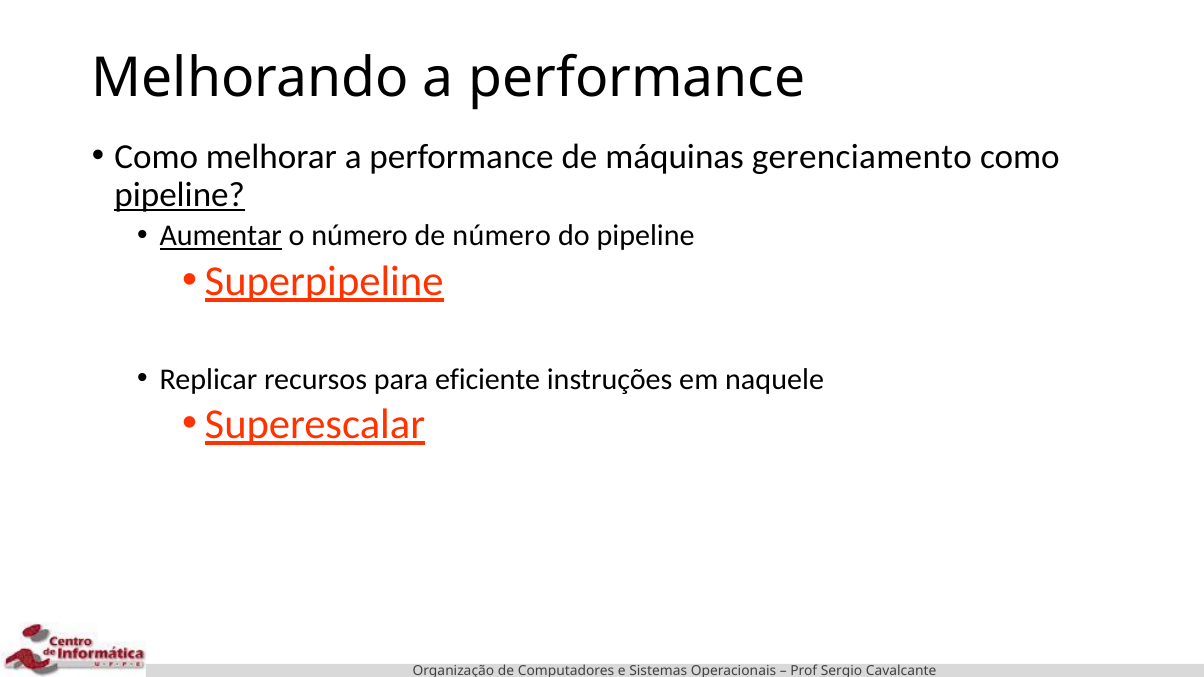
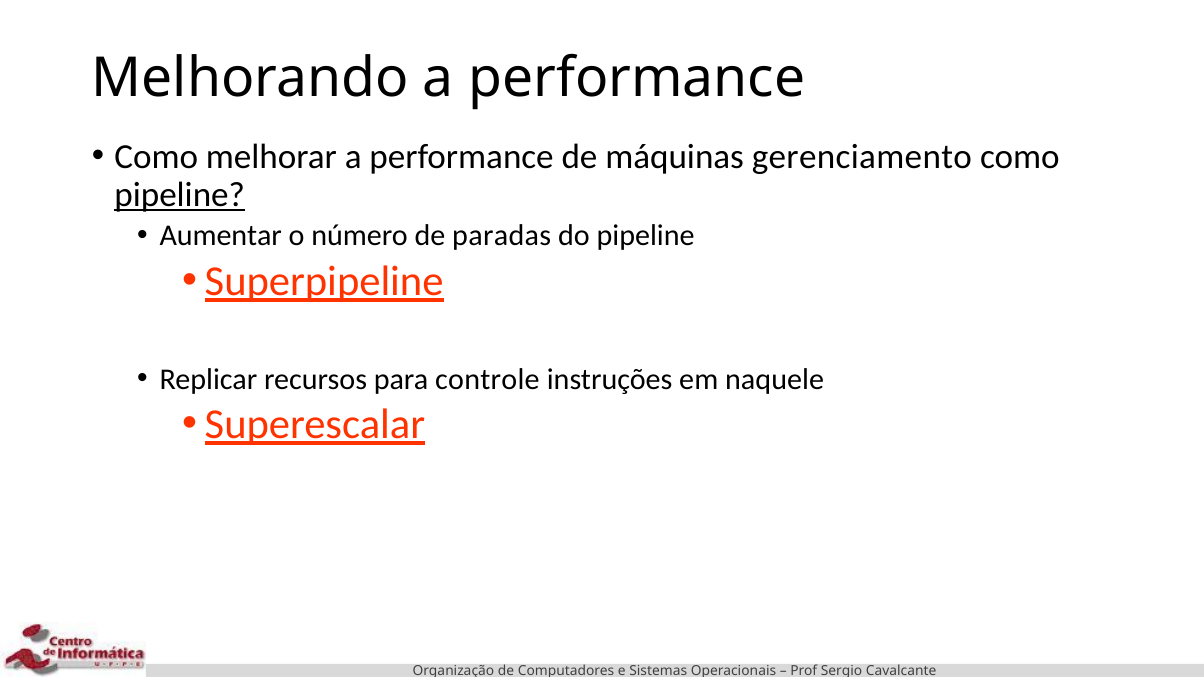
Aumentar underline: present -> none (221, 236)
de número: número -> paradas (502, 236)
eficiente: eficiente -> controle (487, 379)
